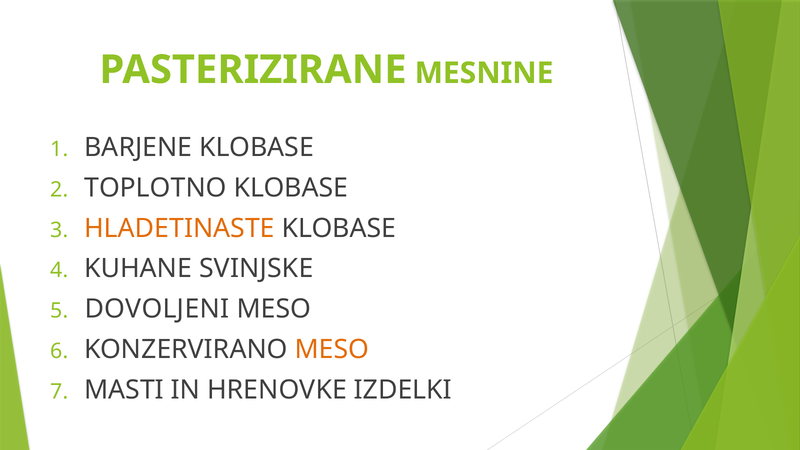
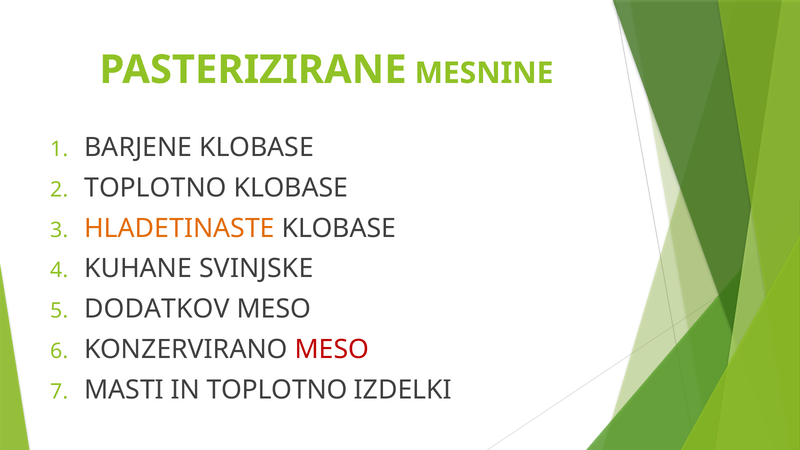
DOVOLJENI: DOVOLJENI -> DODATKOV (157, 309)
MESO colour: orange -> red (332, 349)
IN HRENOVKE: HRENOVKE -> TOPLOTNO (277, 390)
